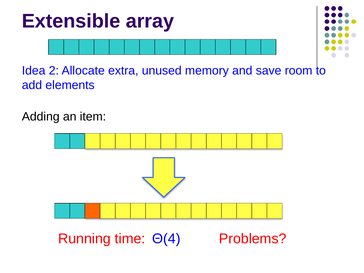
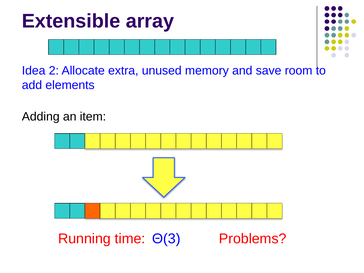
Θ(4: Θ(4 -> Θ(3 (166, 239)
